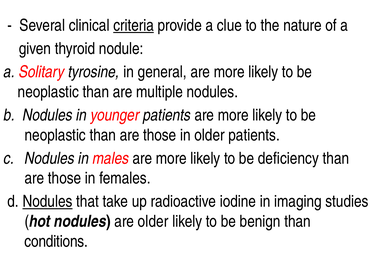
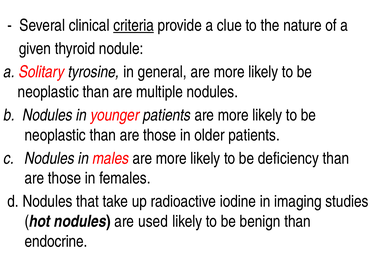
Nodules underline: present -> none (47, 201)
are older: older -> used (153, 221)
conditions: conditions -> endocrine (56, 241)
